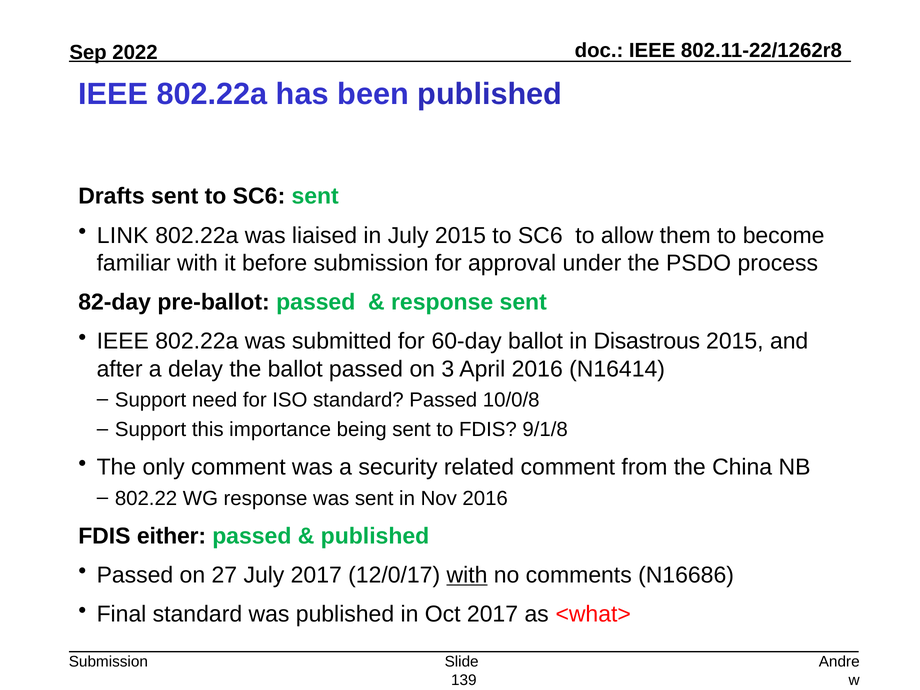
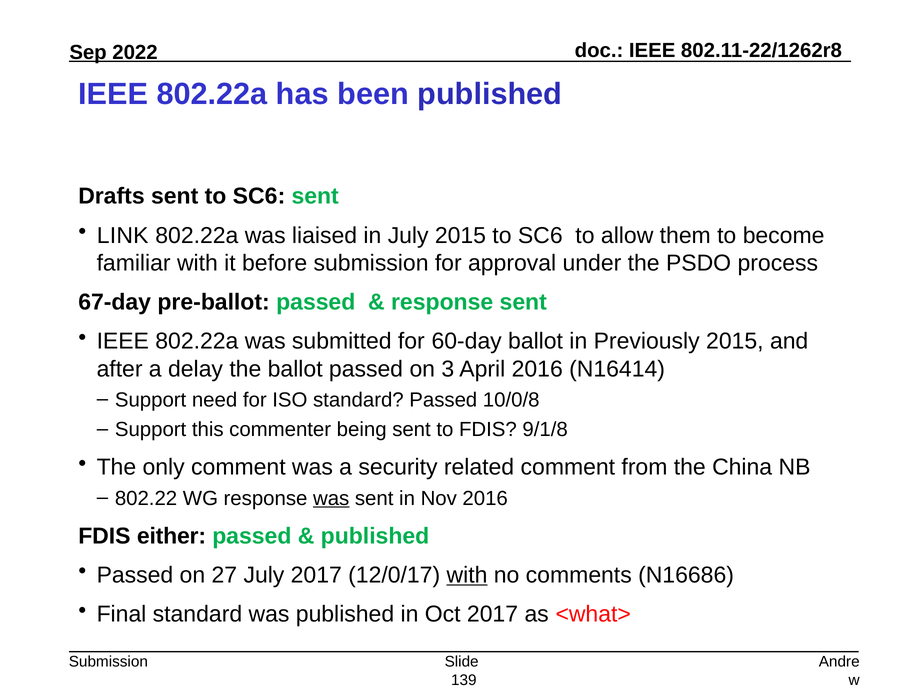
82-day: 82-day -> 67-day (115, 302)
Disastrous: Disastrous -> Previously (647, 341)
importance: importance -> commenter (280, 430)
was underline: none -> present (331, 498)
